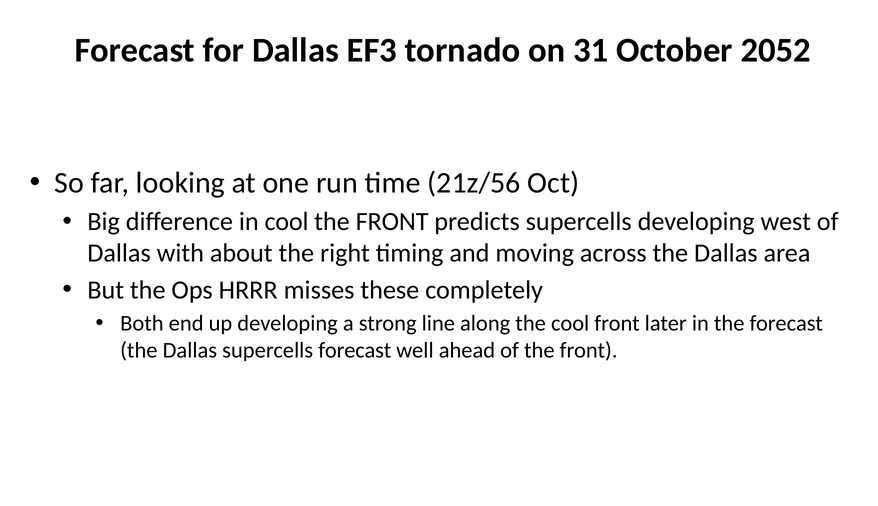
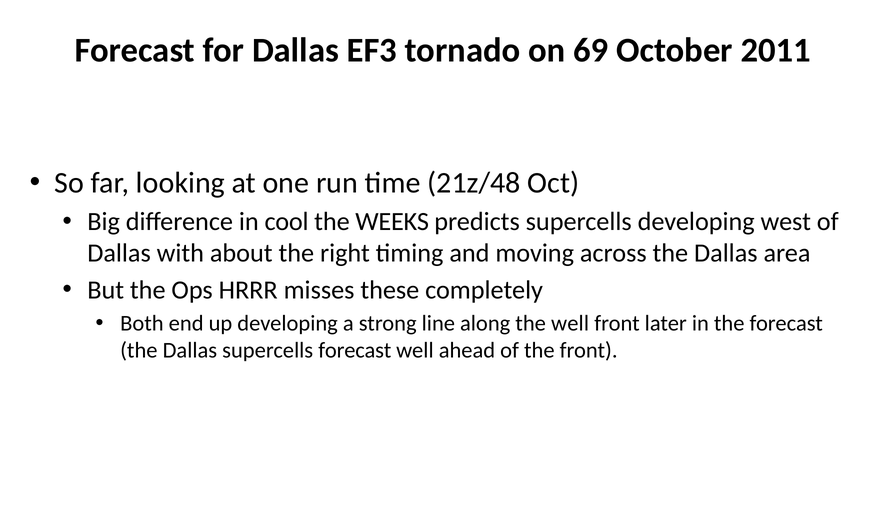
31: 31 -> 69 (591, 50)
2052: 2052 -> 2011 (776, 50)
21z/56: 21z/56 -> 21z/48 (474, 183)
FRONT: FRONT -> WEEKS (392, 222)
the cool: cool -> well (570, 324)
